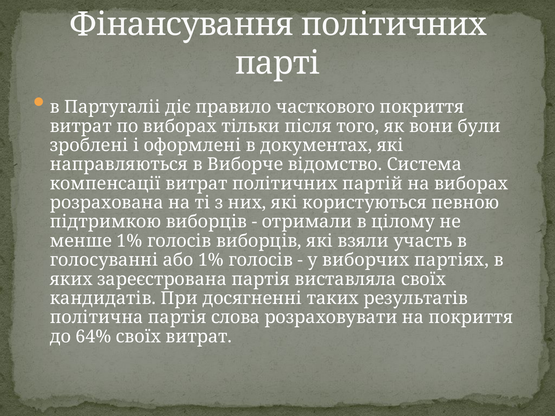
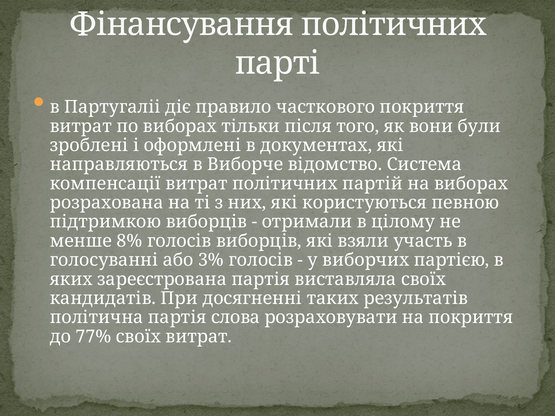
менше 1%: 1% -> 8% (130, 241)
або 1%: 1% -> 3% (211, 260)
партіях: партіях -> партією (452, 260)
64%: 64% -> 77% (93, 337)
